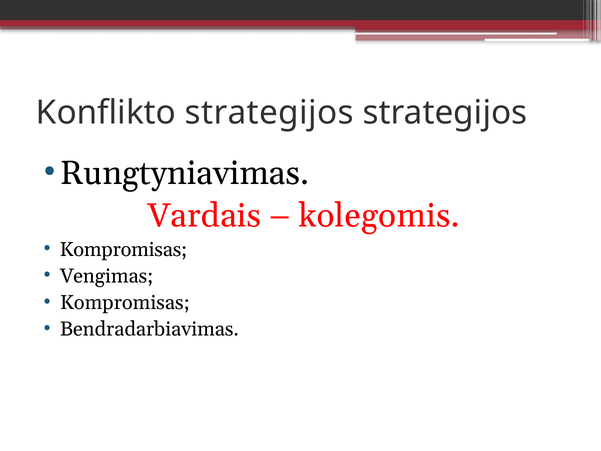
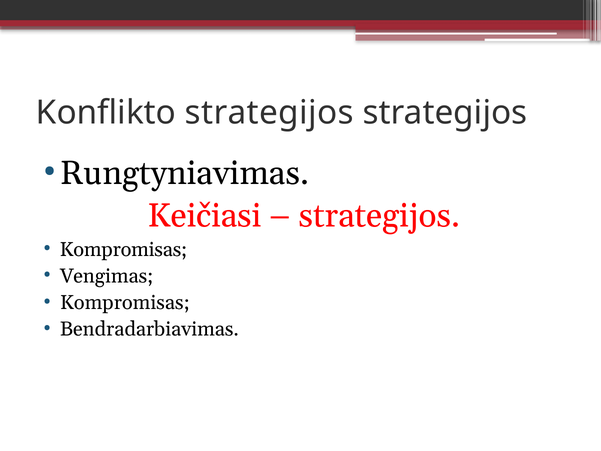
Vardais: Vardais -> Keičiasi (205, 216)
kolegomis: kolegomis -> strategijos (379, 216)
